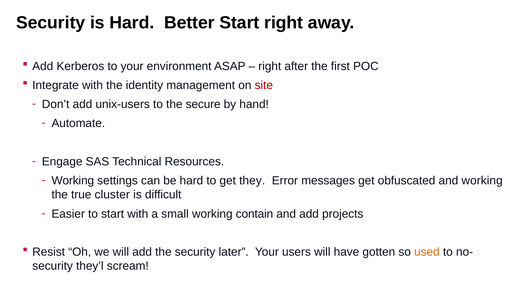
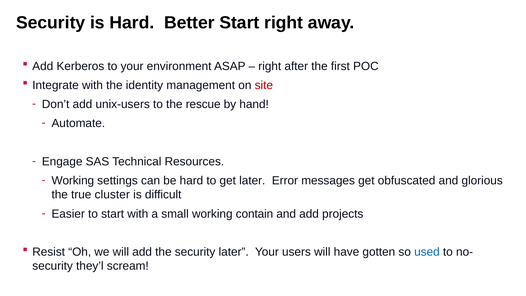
secure: secure -> rescue (203, 104)
get they: they -> later (252, 181)
and working: working -> glorious (482, 181)
used colour: orange -> blue (427, 252)
